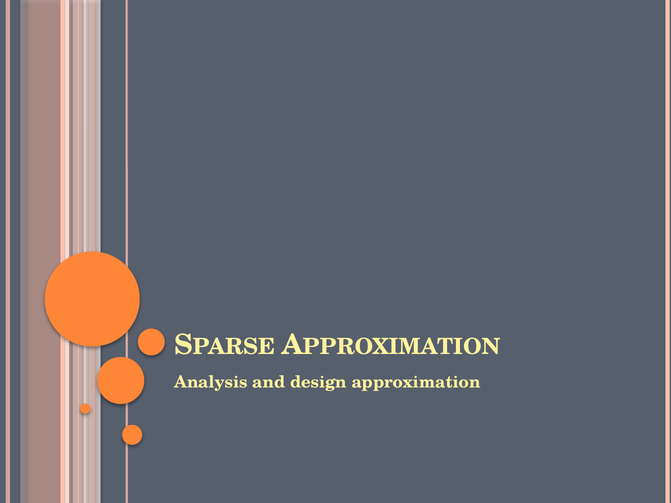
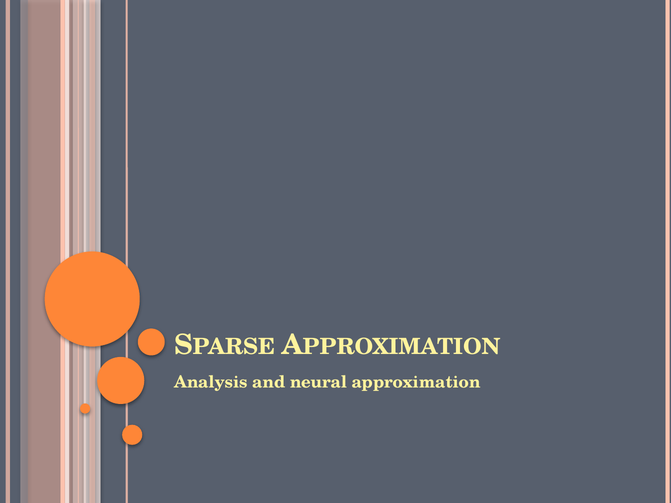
design: design -> neural (319, 382)
